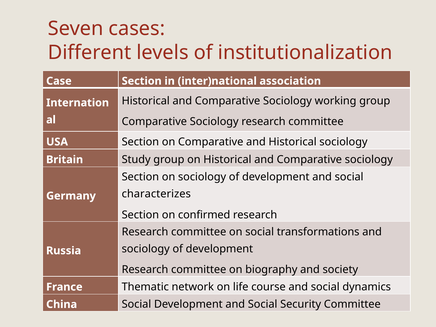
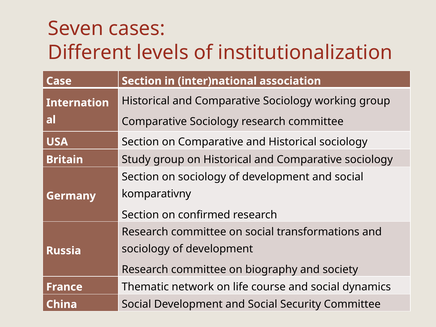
characterizes: characterizes -> komparativny (156, 194)
